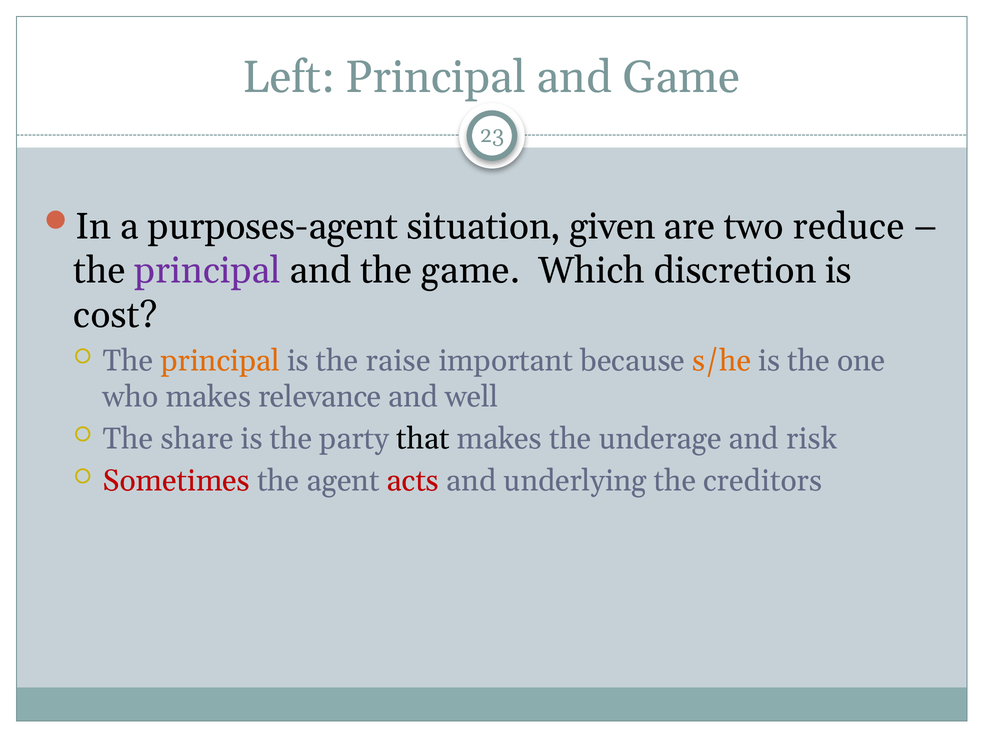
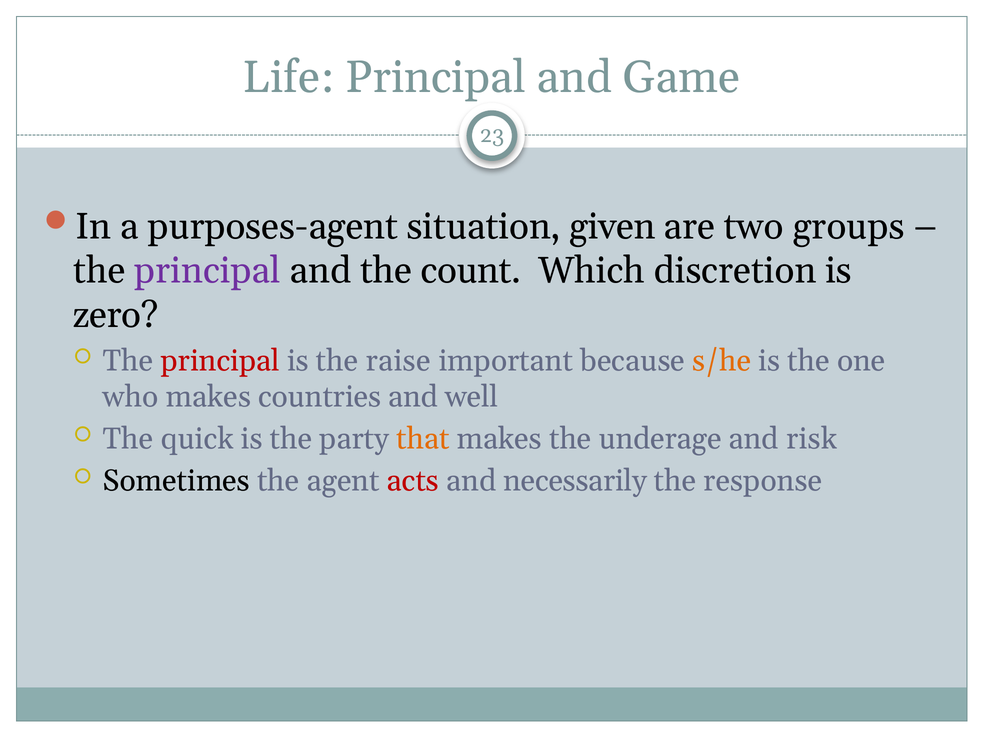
Left: Left -> Life (288, 77)
reduce: reduce -> groups (849, 226)
the game: game -> count (471, 271)
cost: cost -> zero (116, 315)
principal colour: orange -> red (220, 361)
relevance: relevance -> countries (320, 397)
share: share -> quick (197, 439)
that colour: black -> orange (423, 439)
Sometimes colour: red -> black (176, 481)
underlying: underlying -> necessarily (575, 481)
creditors: creditors -> response (763, 481)
